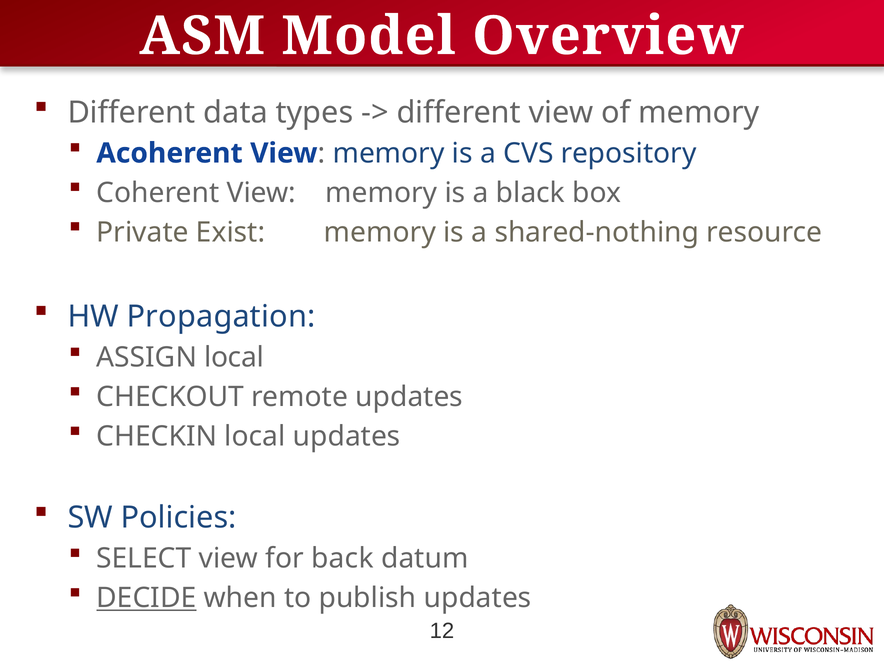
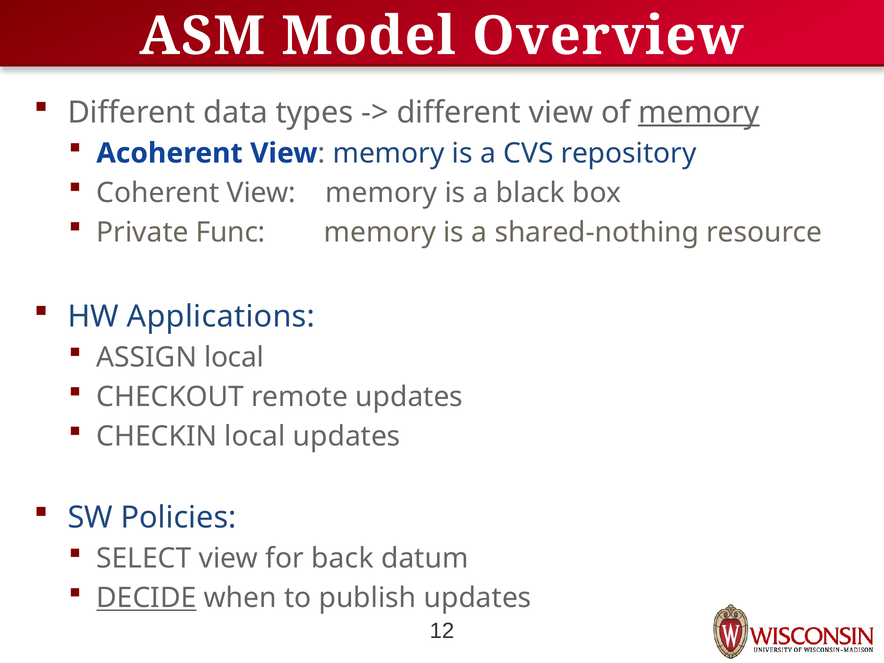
memory underline: none -> present (699, 112)
Exist: Exist -> Func (231, 232)
Propagation: Propagation -> Applications (221, 317)
